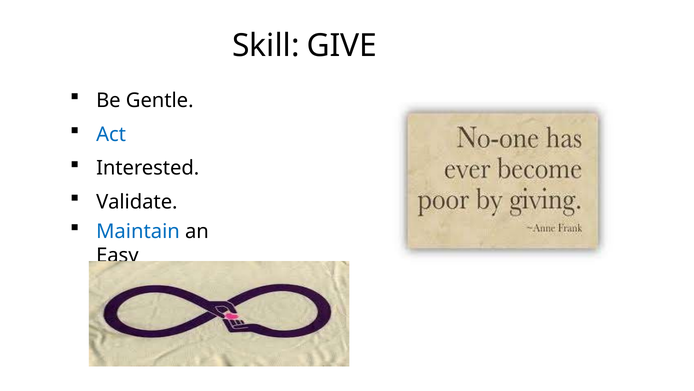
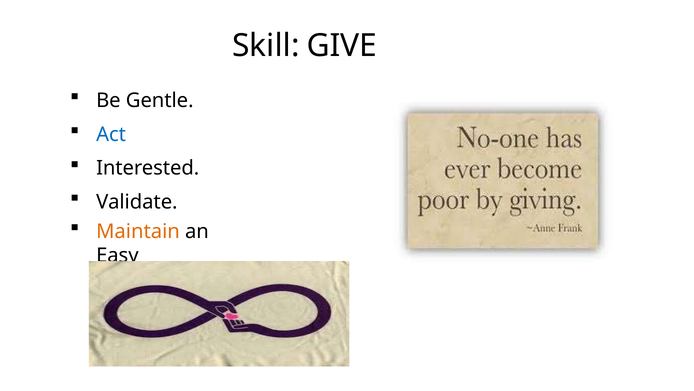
Maintain colour: blue -> orange (138, 231)
